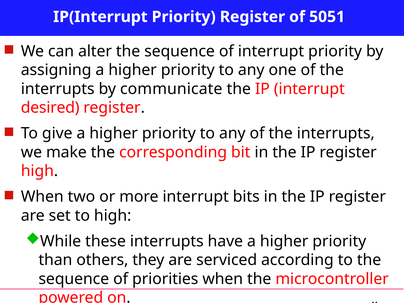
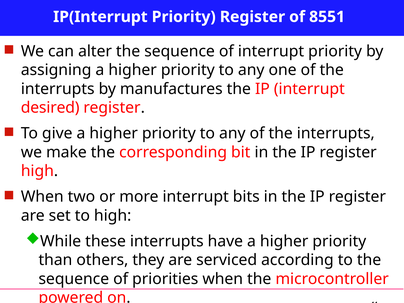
5051: 5051 -> 8551 (327, 17)
communicate: communicate -> manufactures (171, 89)
